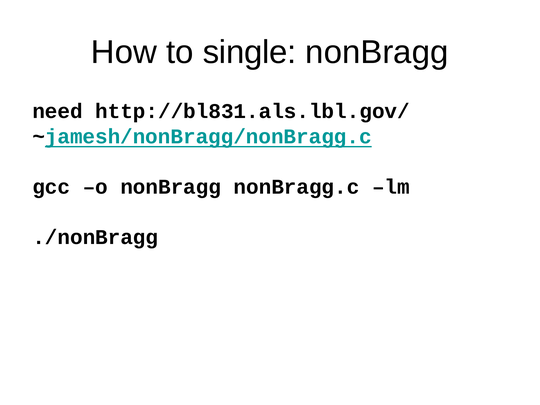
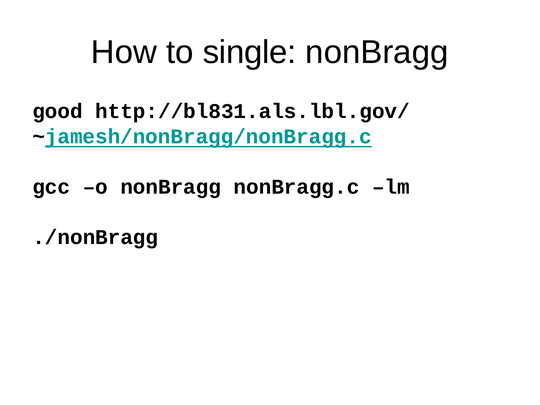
need: need -> good (58, 111)
